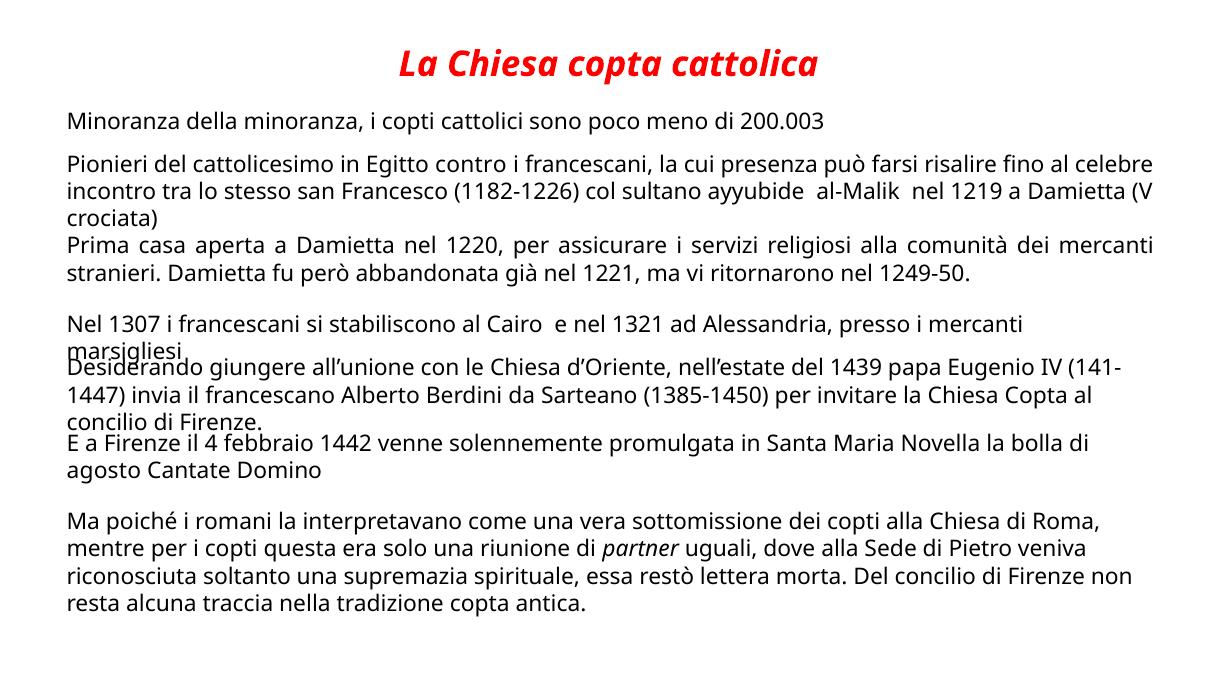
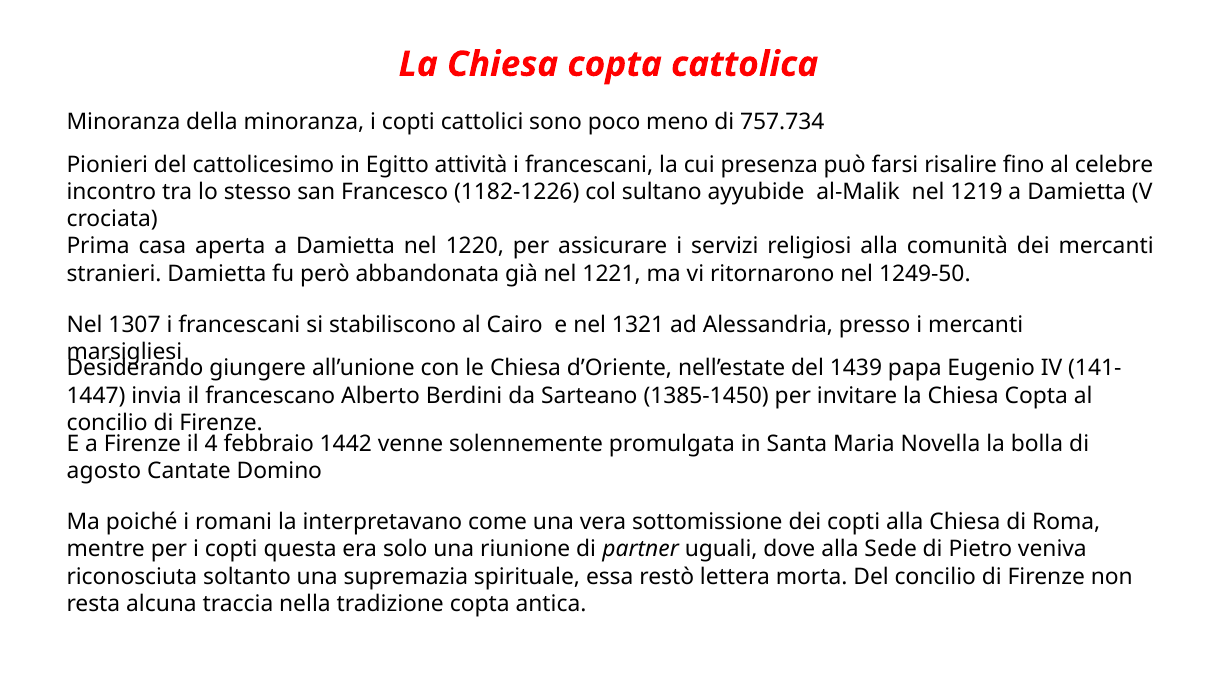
200.003: 200.003 -> 757.734 (782, 122)
contro: contro -> attività (471, 165)
